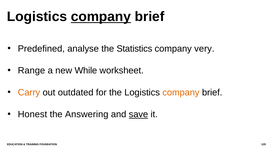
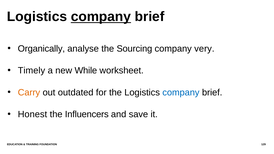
Predefined: Predefined -> Organically (41, 49)
Statistics: Statistics -> Sourcing (134, 49)
Range: Range -> Timely (31, 71)
company colour: orange -> blue (181, 92)
Answering: Answering -> Influencers (87, 114)
save underline: present -> none (138, 114)
